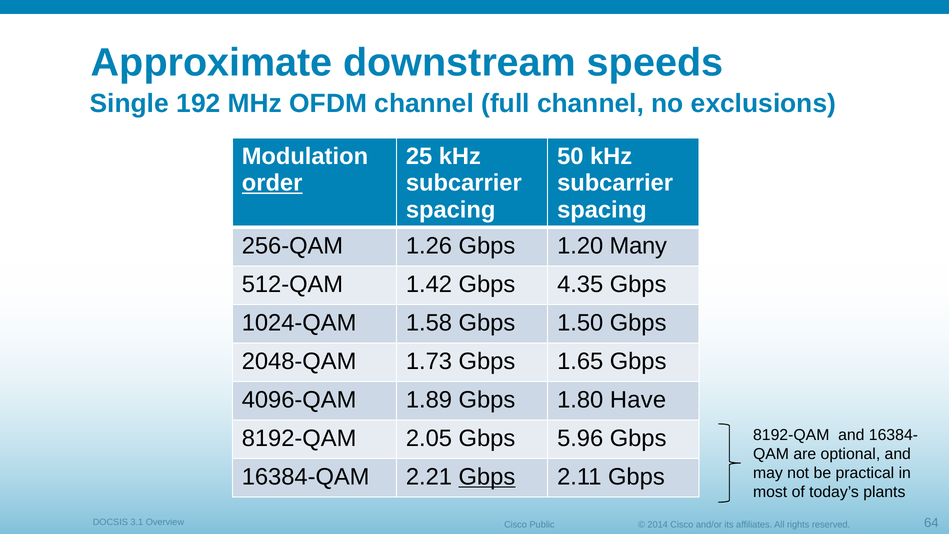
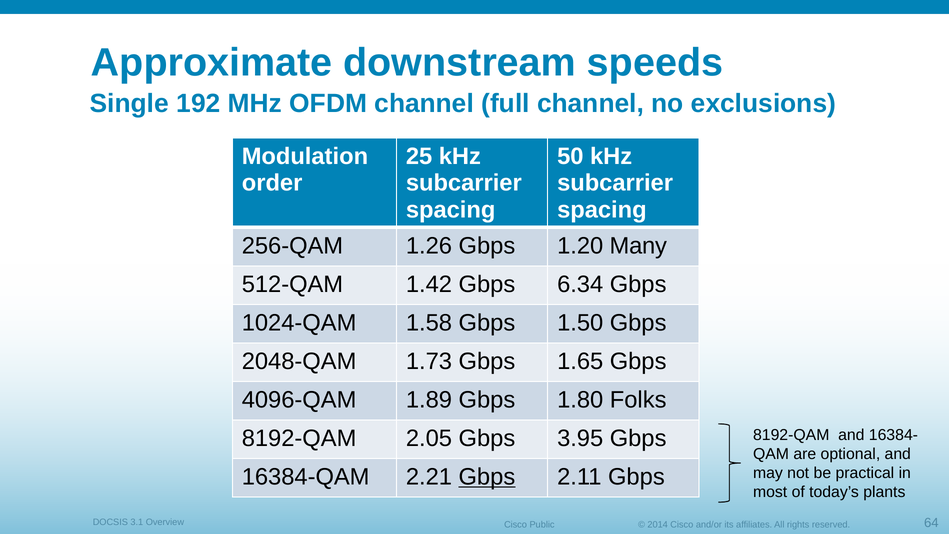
order underline: present -> none (272, 183)
4.35: 4.35 -> 6.34 (580, 284)
Have: Have -> Folks (638, 400)
5.96: 5.96 -> 3.95 (580, 438)
